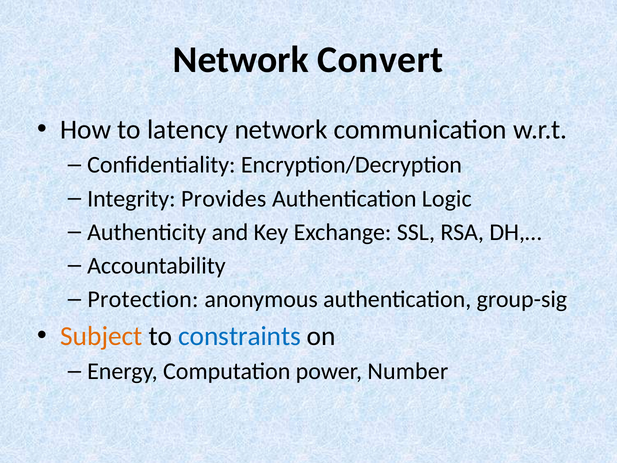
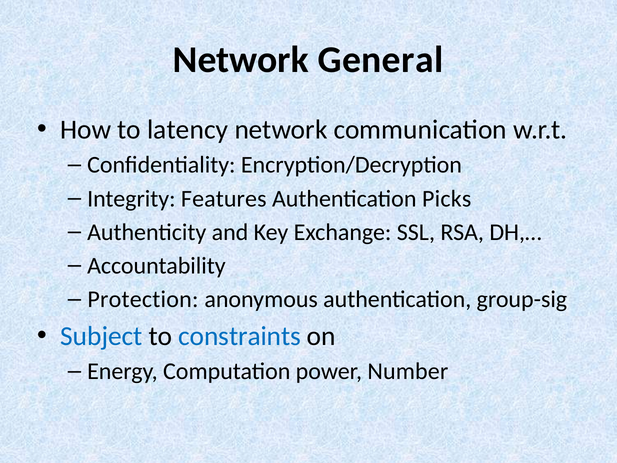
Convert: Convert -> General (380, 60)
Provides: Provides -> Features (224, 198)
Logic: Logic -> Picks (447, 198)
Subject colour: orange -> blue (101, 336)
